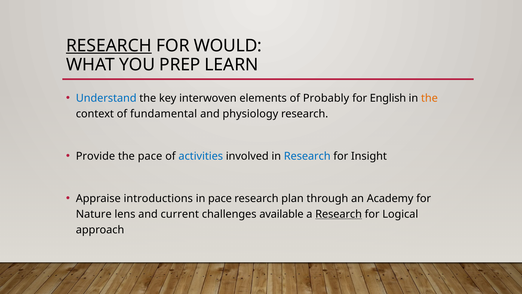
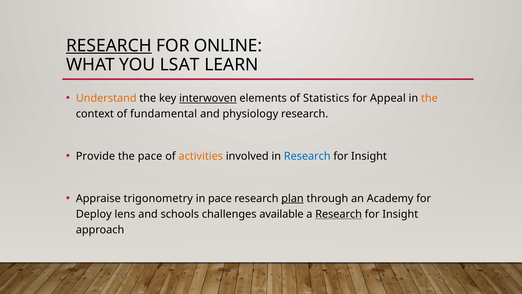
WOULD: WOULD -> ONLINE (228, 46)
PREP: PREP -> LSAT (180, 65)
Understand colour: blue -> orange (106, 98)
interwoven underline: none -> present (208, 98)
Probably: Probably -> Statistics (326, 98)
English: English -> Appeal (388, 98)
activities colour: blue -> orange (201, 156)
introductions: introductions -> trigonometry (158, 198)
plan underline: none -> present (293, 198)
Nature: Nature -> Deploy (94, 214)
current: current -> schools (180, 214)
Logical: Logical -> Insight (400, 214)
